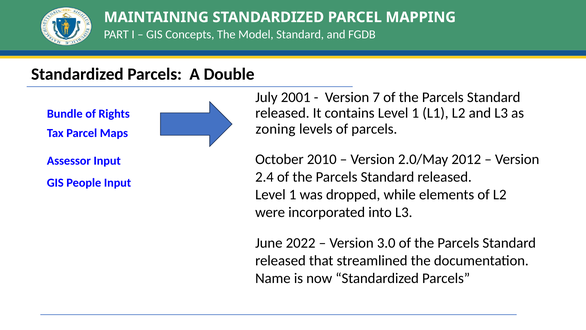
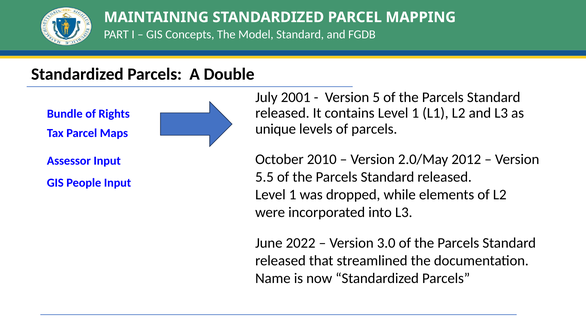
7: 7 -> 5 (376, 97)
zoning: zoning -> unique (276, 129)
2.4: 2.4 -> 5.5 (264, 177)
